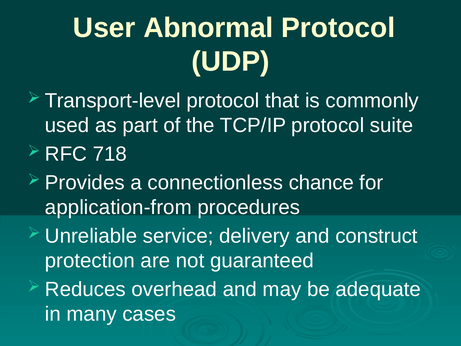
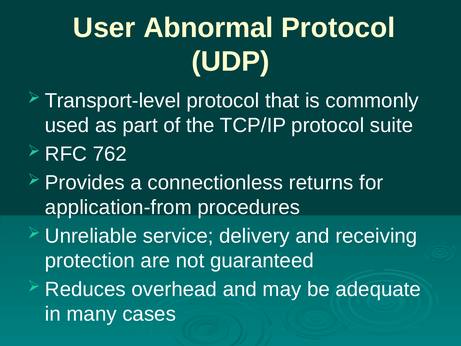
718: 718 -> 762 (110, 154)
chance: chance -> returns (321, 183)
construct: construct -> receiving (376, 236)
